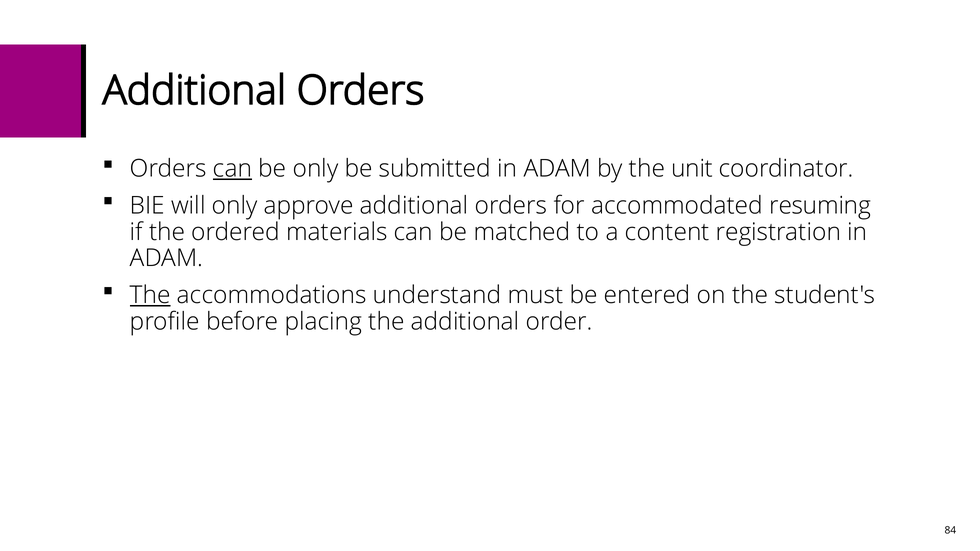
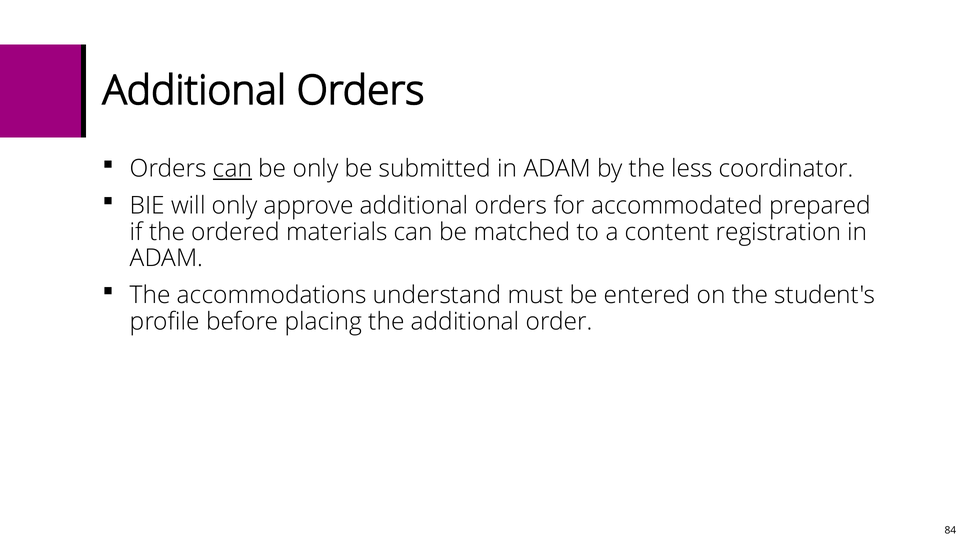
unit: unit -> less (692, 169)
resuming: resuming -> prepared (820, 206)
The underline: present -> none (150, 295)
